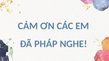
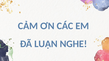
PHÁP: PHÁP -> LUẬN (46, 44)
